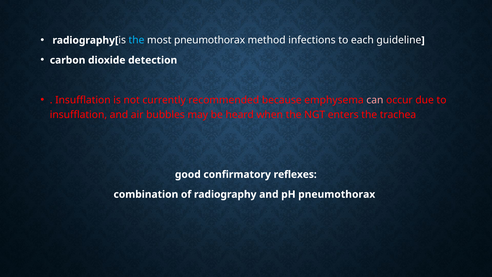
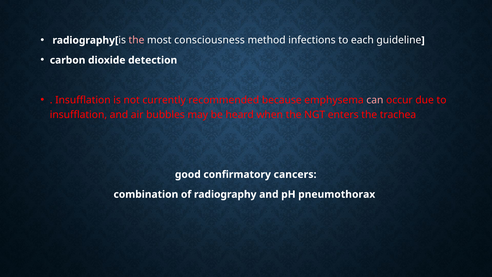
the colour: light blue -> pink (136, 40)
most pneumothorax: pneumothorax -> consciousness (210, 40)
reflexes: reflexes -> cancers (295, 174)
